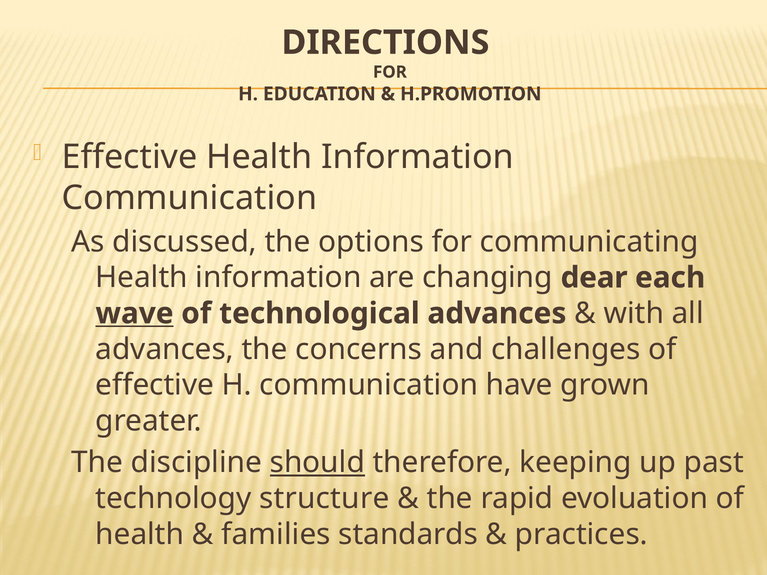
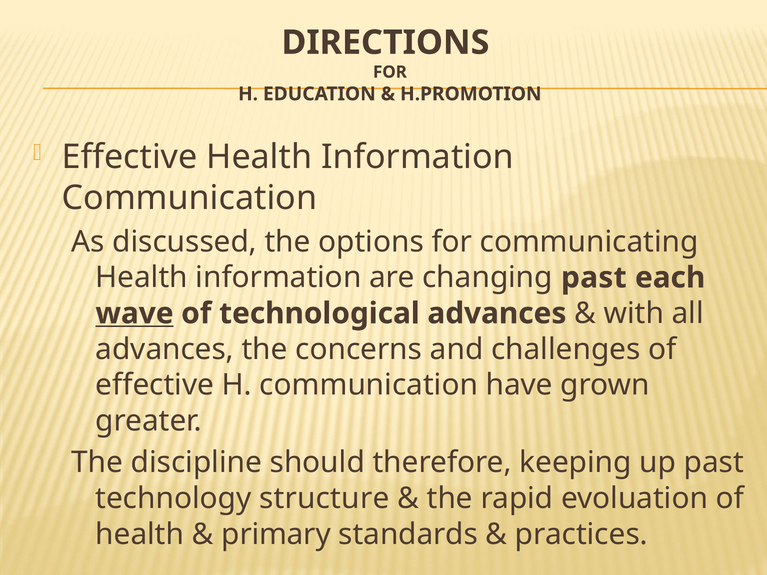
changing dear: dear -> past (594, 278)
should underline: present -> none (317, 463)
families: families -> primary (276, 534)
